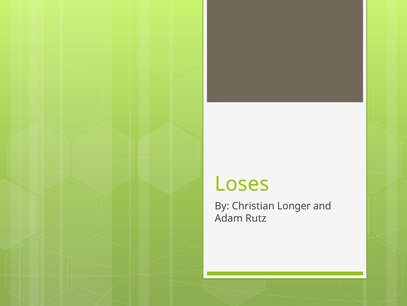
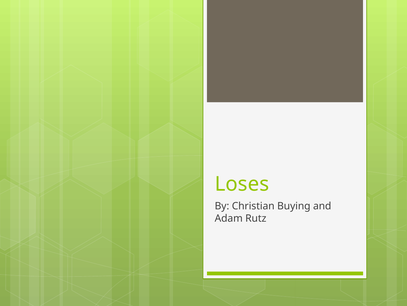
Longer: Longer -> Buying (294, 206)
